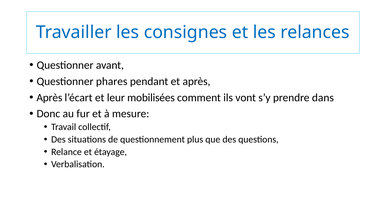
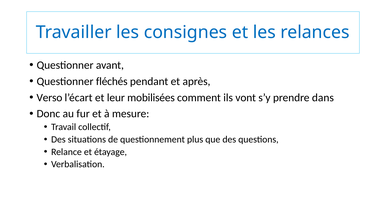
phares: phares -> fléchés (112, 81)
Après: Après -> Verso (49, 98)
